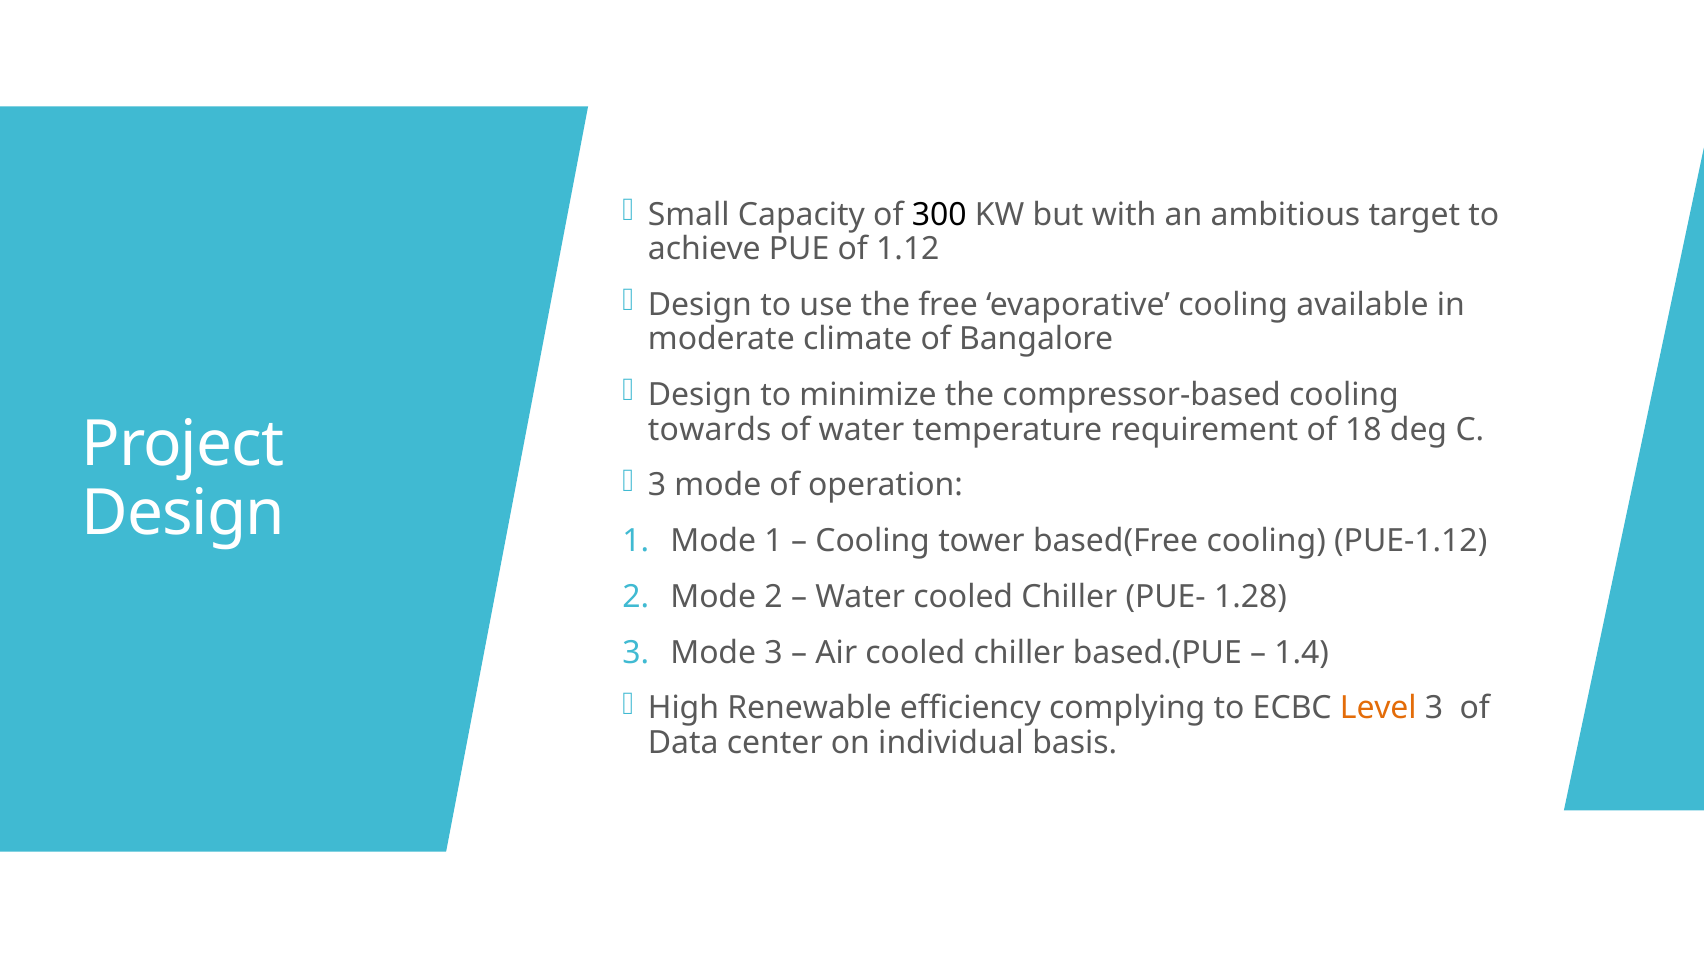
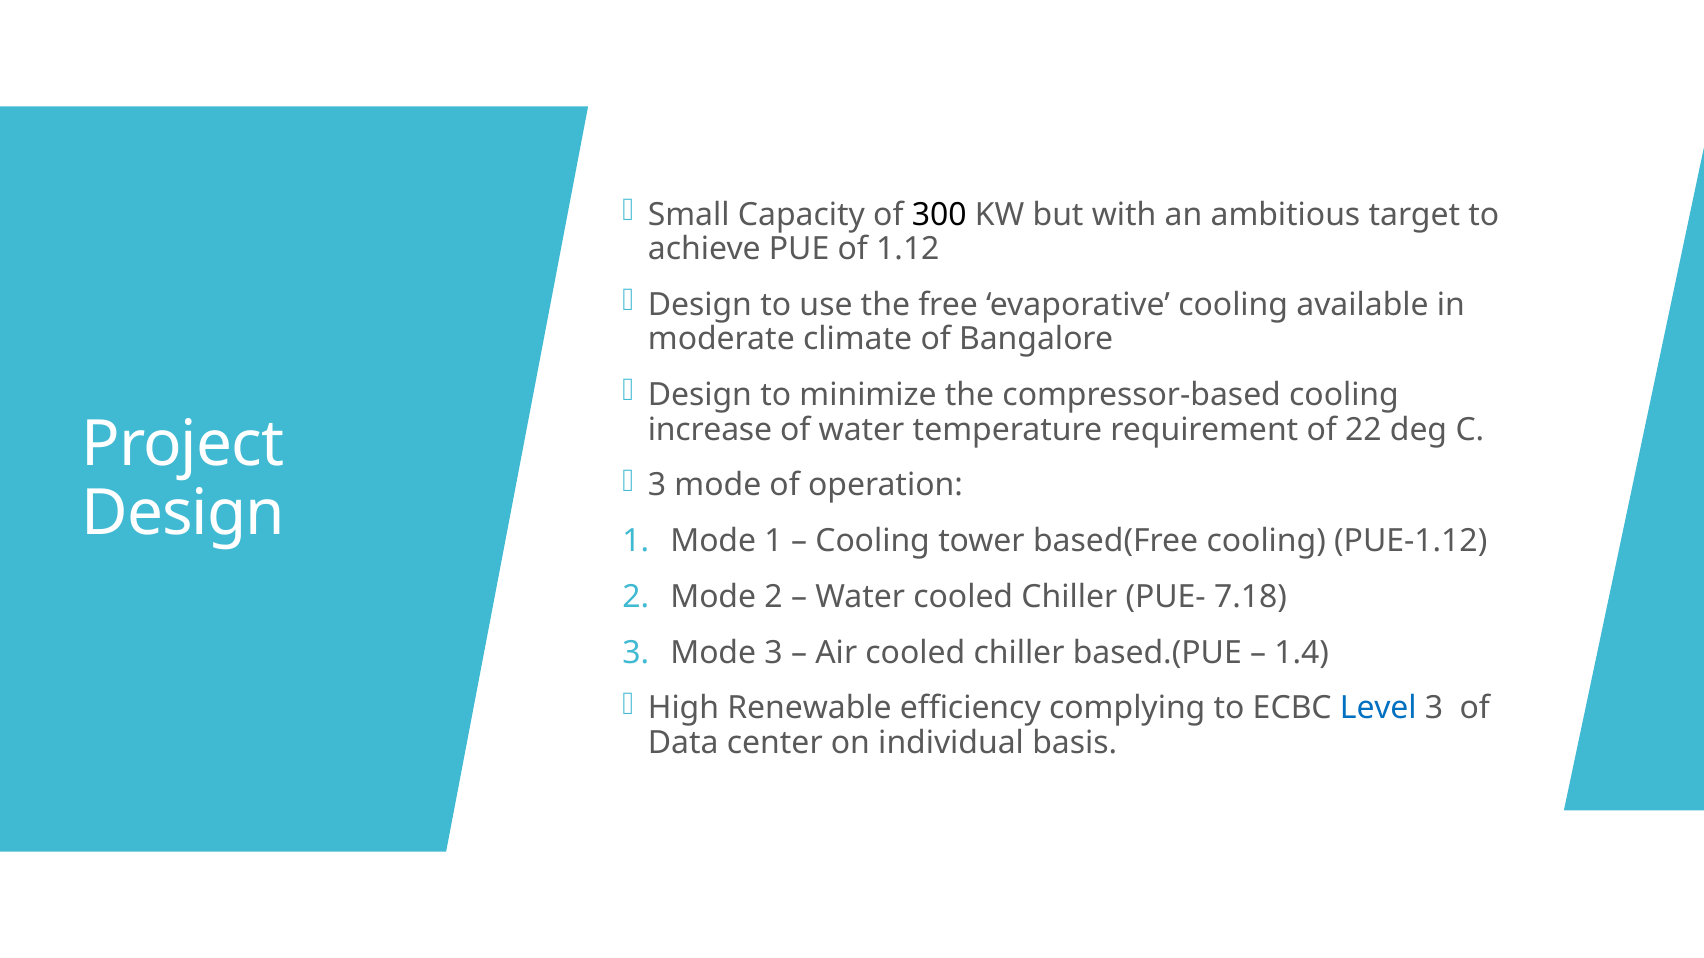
towards: towards -> increase (710, 430)
18: 18 -> 22 (1363, 430)
1.28: 1.28 -> 7.18 (1251, 597)
Level colour: orange -> blue (1378, 709)
